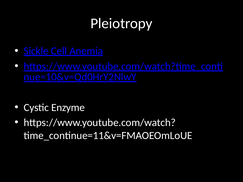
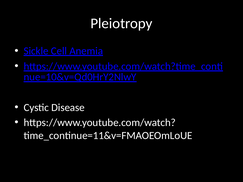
Enzyme: Enzyme -> Disease (68, 108)
